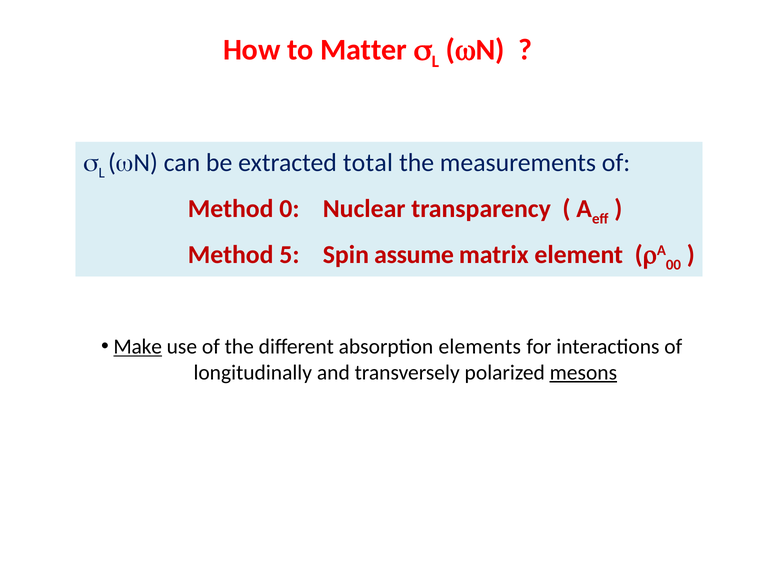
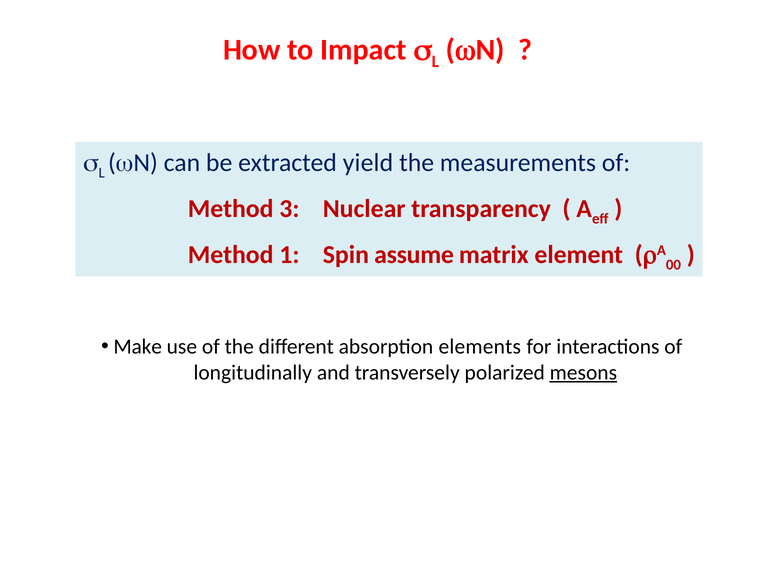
Matter: Matter -> Impact (363, 50)
total: total -> yield (368, 163)
0: 0 -> 3 (289, 209)
5: 5 -> 1 (289, 255)
Make underline: present -> none (138, 347)
